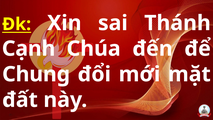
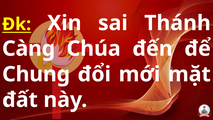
Cạnh: Cạnh -> Càng (29, 49)
